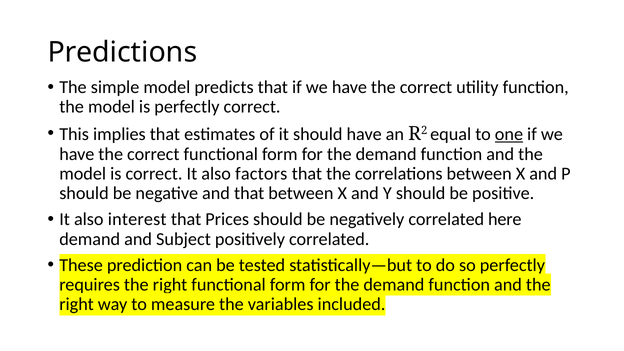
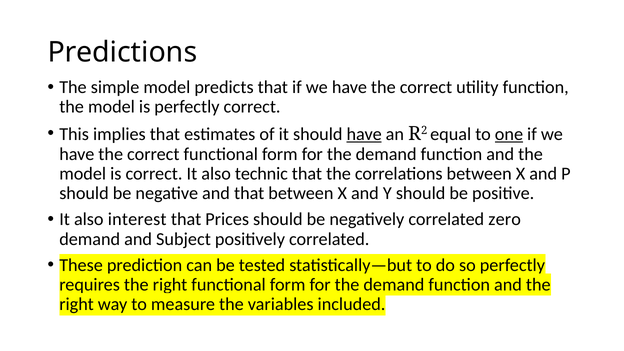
have underline: none -> present (364, 134)
factors: factors -> technic (261, 174)
here: here -> zero (505, 219)
